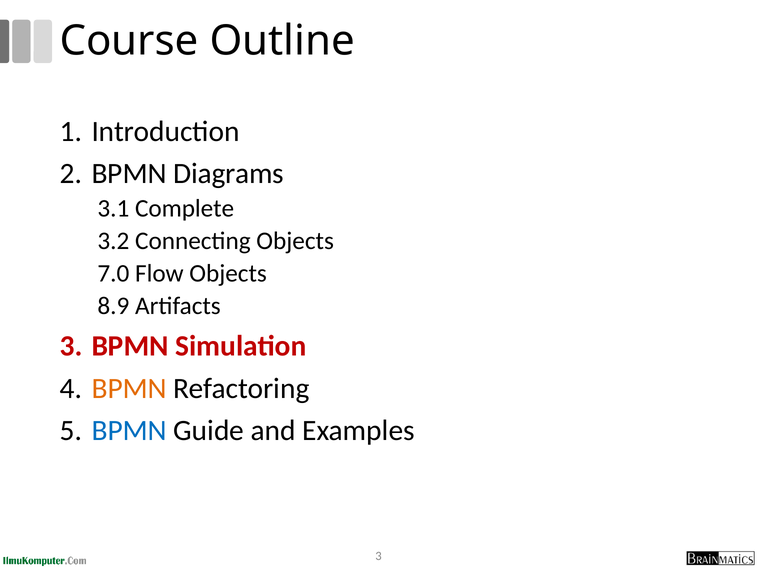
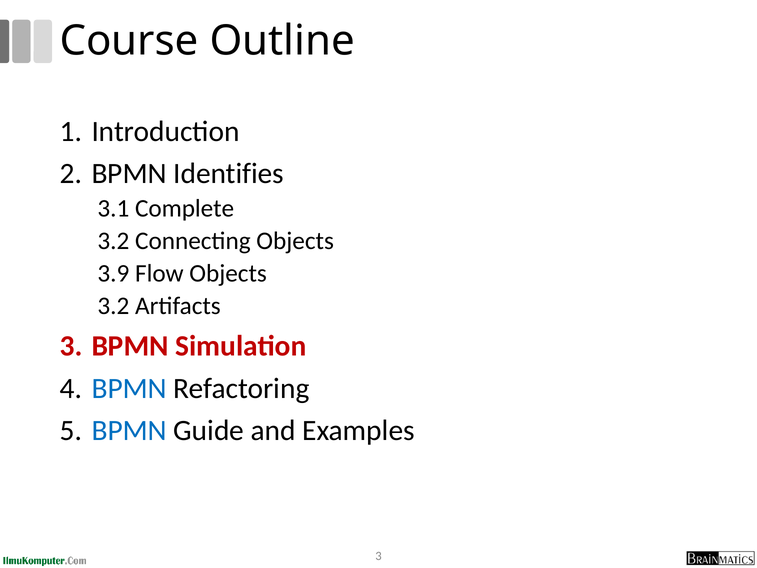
Diagrams: Diagrams -> Identifies (229, 174)
7.0: 7.0 -> 3.9 (113, 273)
8.9: 8.9 -> 3.2 (113, 306)
BPMN colour: orange -> blue (129, 388)
